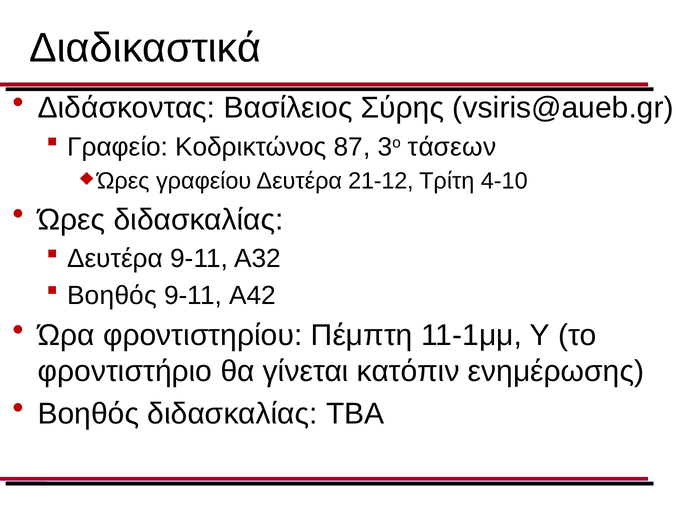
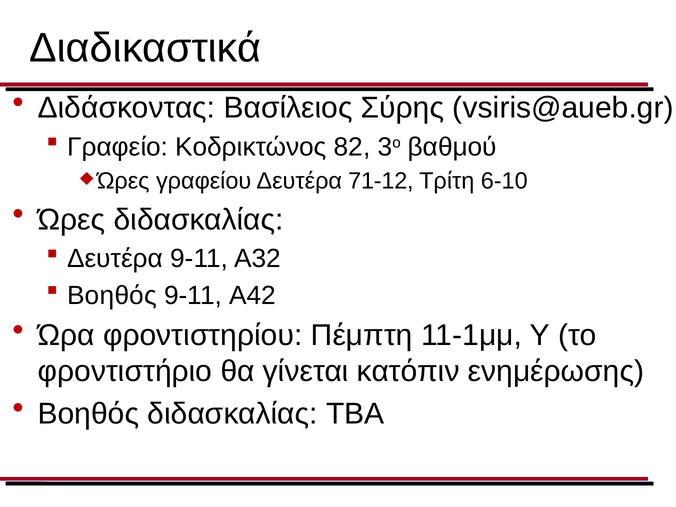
87: 87 -> 82 (352, 147)
τάσεων: τάσεων -> βαθμού (452, 147)
21-12: 21-12 -> 71-12 (381, 181)
4-10: 4-10 -> 6-10 (504, 181)
